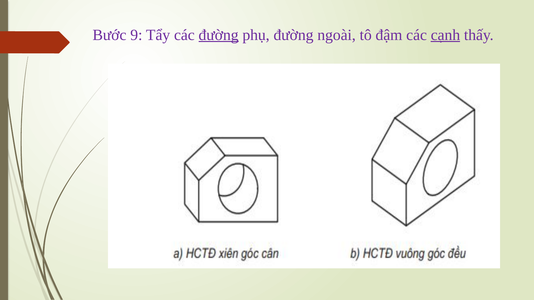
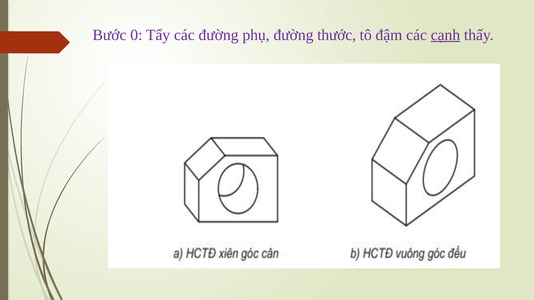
9: 9 -> 0 (136, 35)
đường underline: present -> none (219, 35)
ngoài: ngoài -> thước (337, 35)
